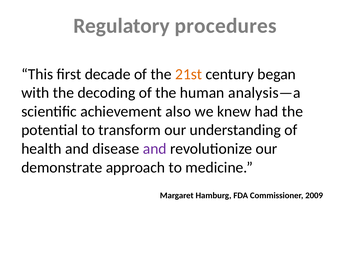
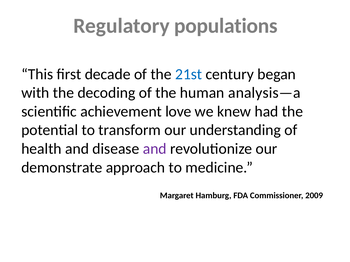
procedures: procedures -> populations (226, 26)
21st colour: orange -> blue (189, 74)
also: also -> love (178, 112)
